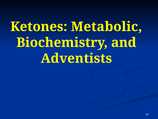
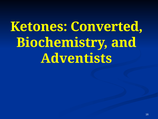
Metabolic: Metabolic -> Converted (107, 27)
